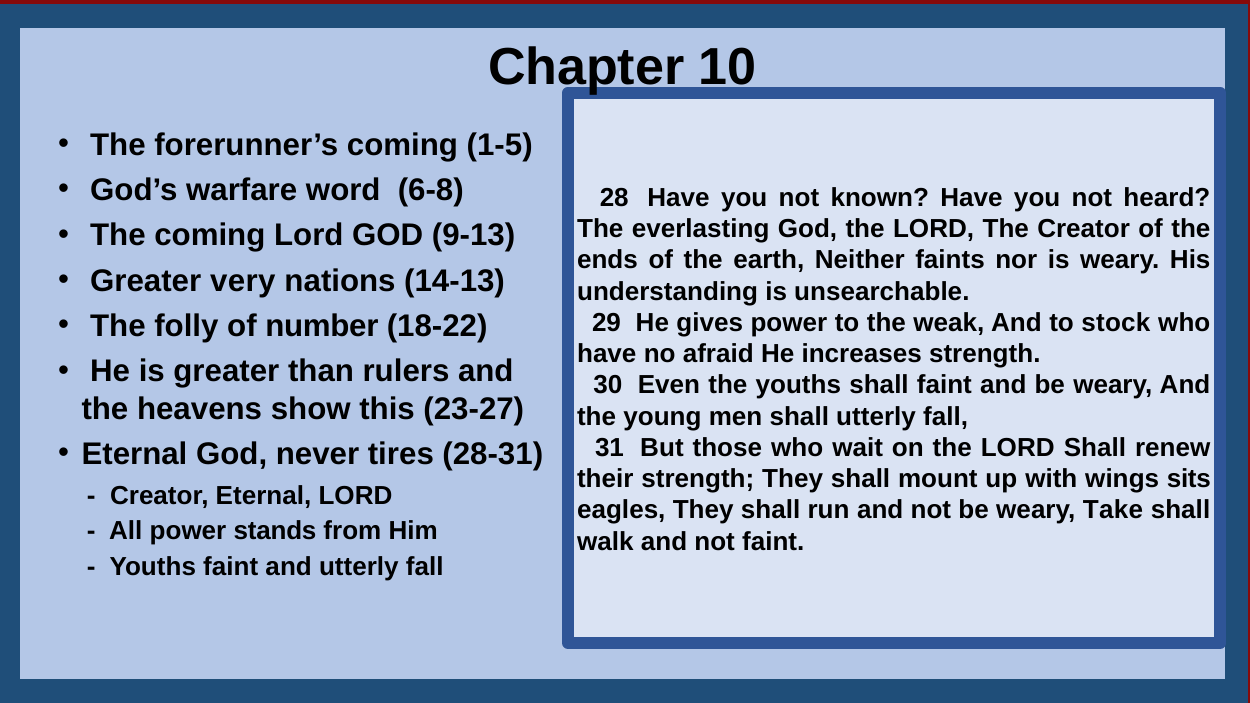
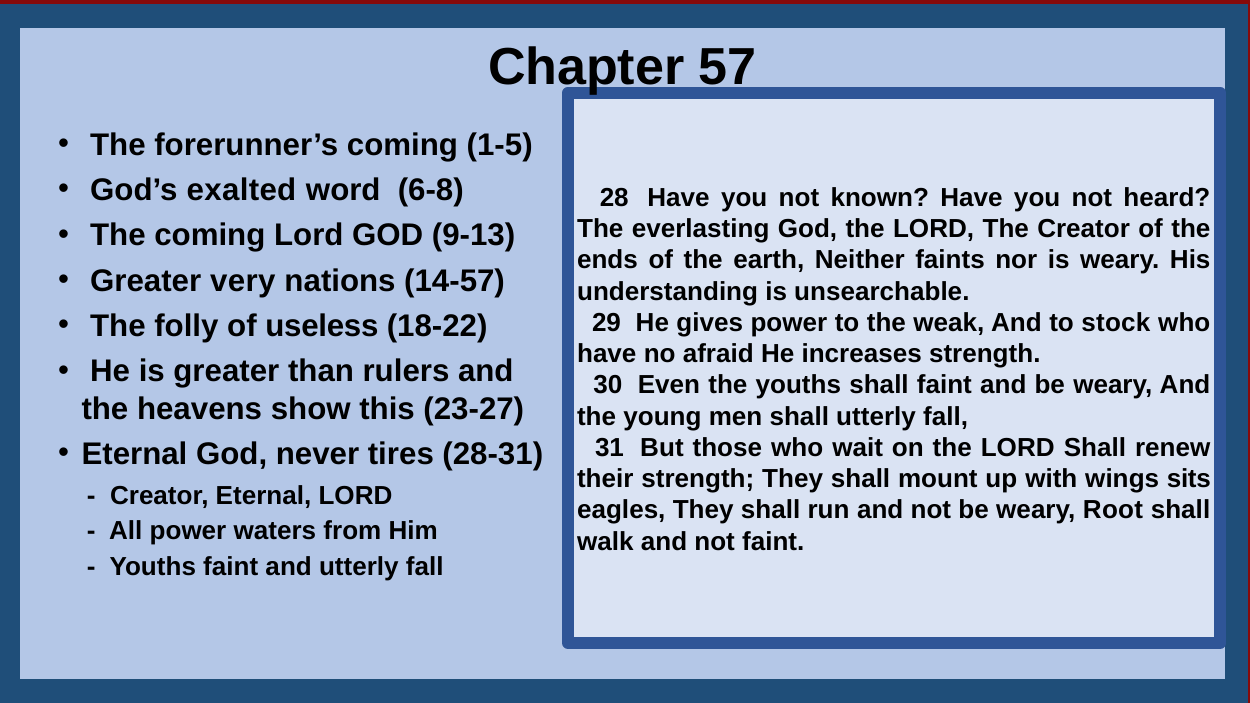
10: 10 -> 57 (728, 67)
warfare: warfare -> exalted (242, 190)
14-13: 14-13 -> 14-57 (455, 281)
number: number -> useless (322, 326)
Take: Take -> Root (1113, 510)
stands: stands -> waters (275, 531)
